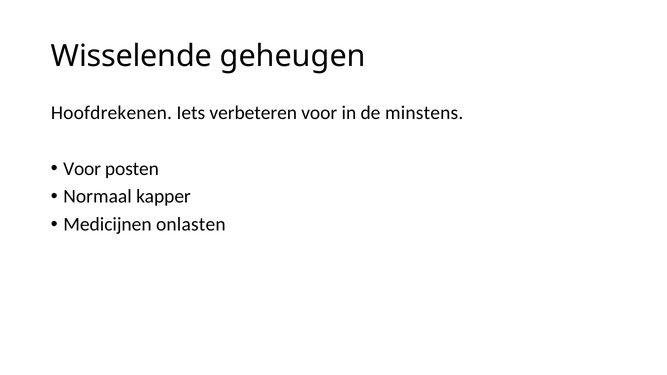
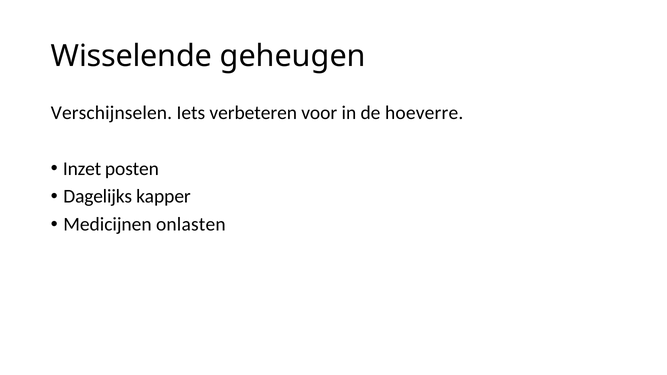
Hoofdrekenen: Hoofdrekenen -> Verschijnselen (111, 113)
minstens: minstens -> hoeverre (424, 113)
Voor: Voor -> Inzet (82, 169)
Normaal: Normaal -> Dagelijks (98, 197)
